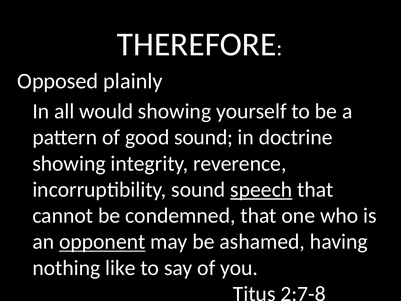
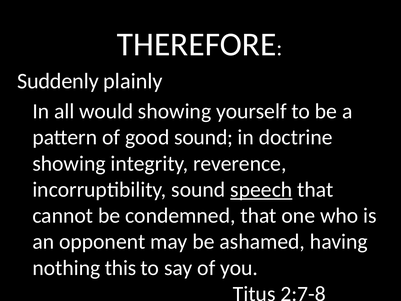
Opposed: Opposed -> Suddenly (58, 81)
opponent underline: present -> none (102, 242)
like: like -> this (121, 268)
